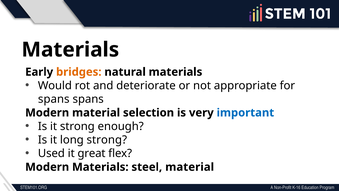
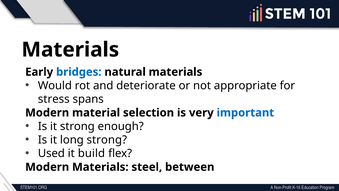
bridges colour: orange -> blue (79, 72)
spans: spans -> stress (54, 99)
great: great -> build (91, 153)
steel material: material -> between (190, 167)
